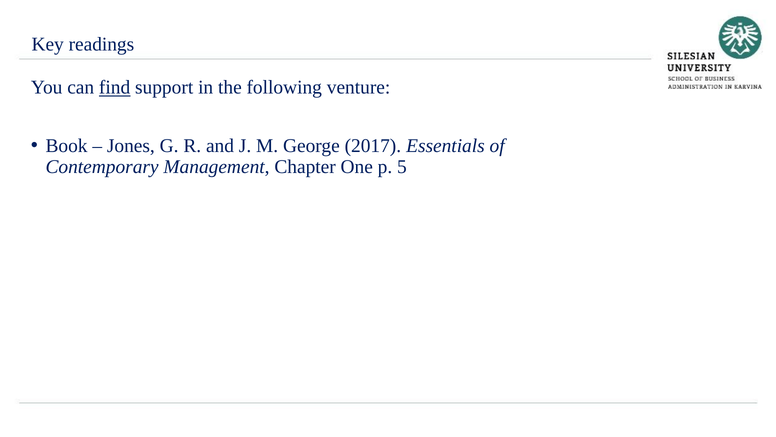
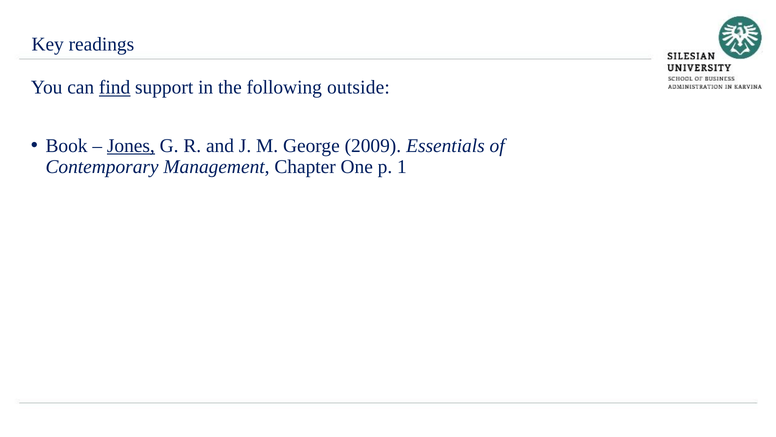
venture: venture -> outside (358, 87)
Jones underline: none -> present (131, 145)
2017: 2017 -> 2009 (373, 145)
5: 5 -> 1 (402, 166)
